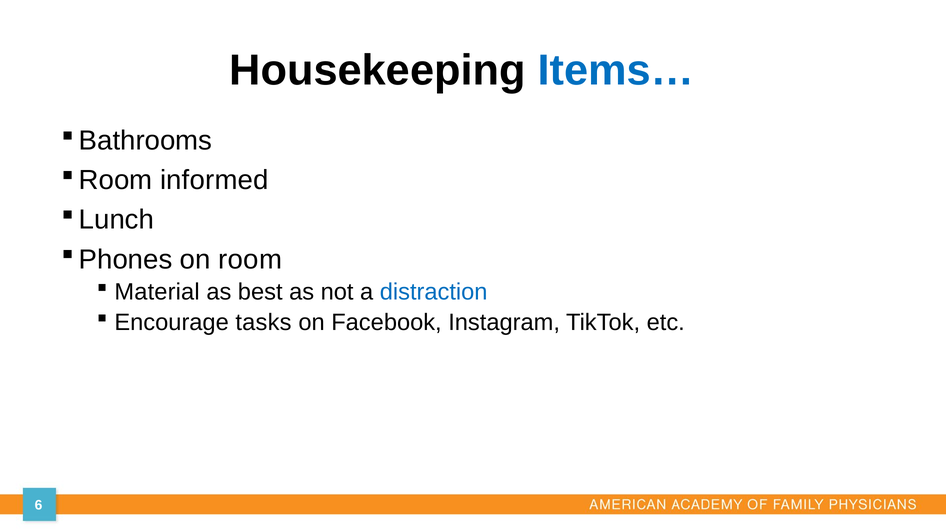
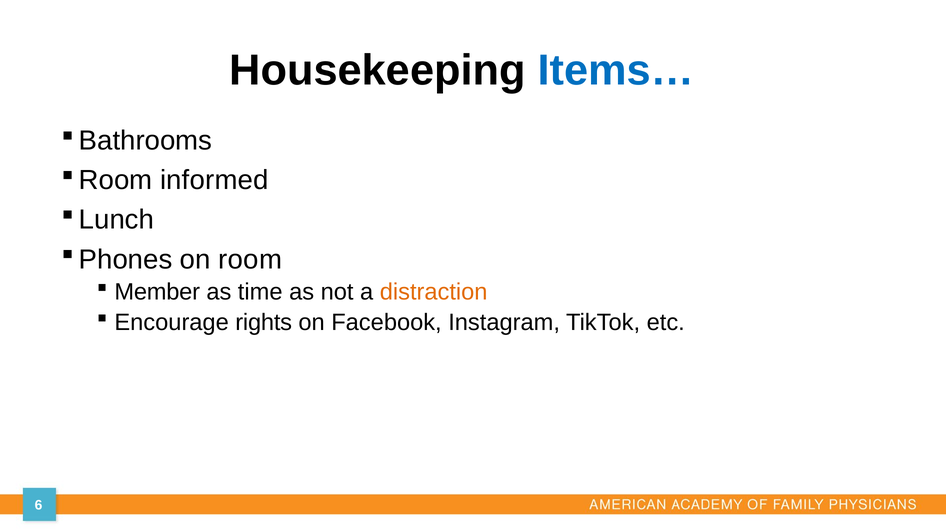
Material: Material -> Member (157, 292)
best: best -> time (260, 292)
distraction colour: blue -> orange (434, 292)
tasks: tasks -> rights (264, 323)
